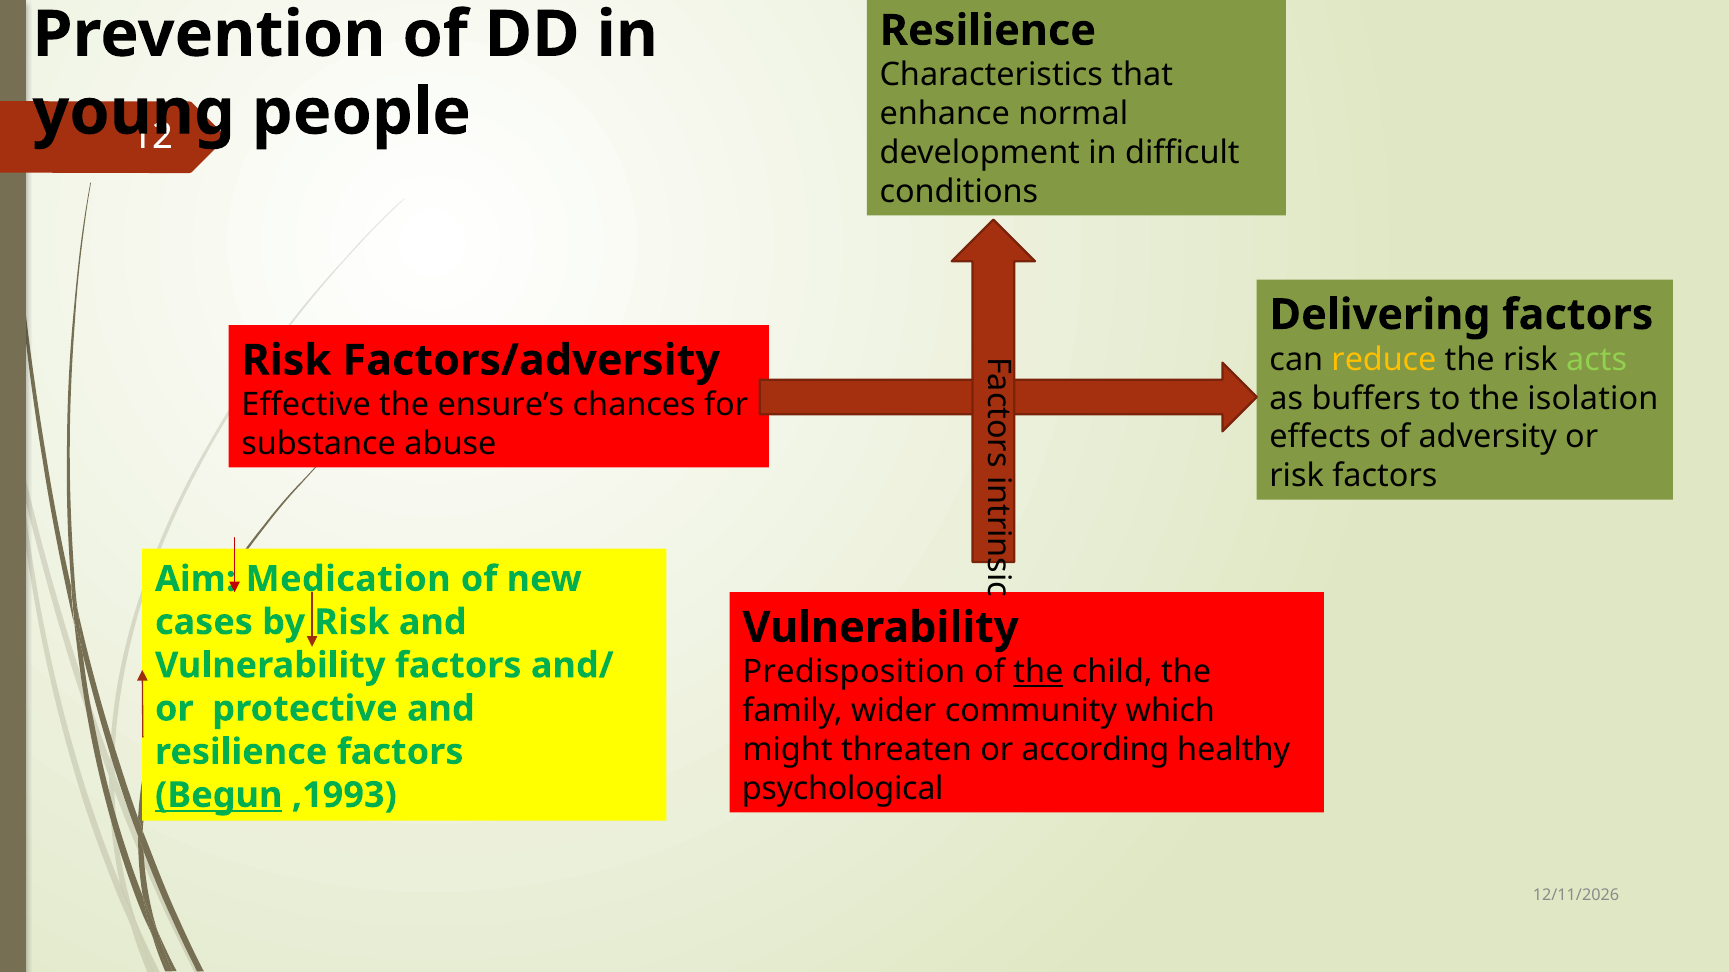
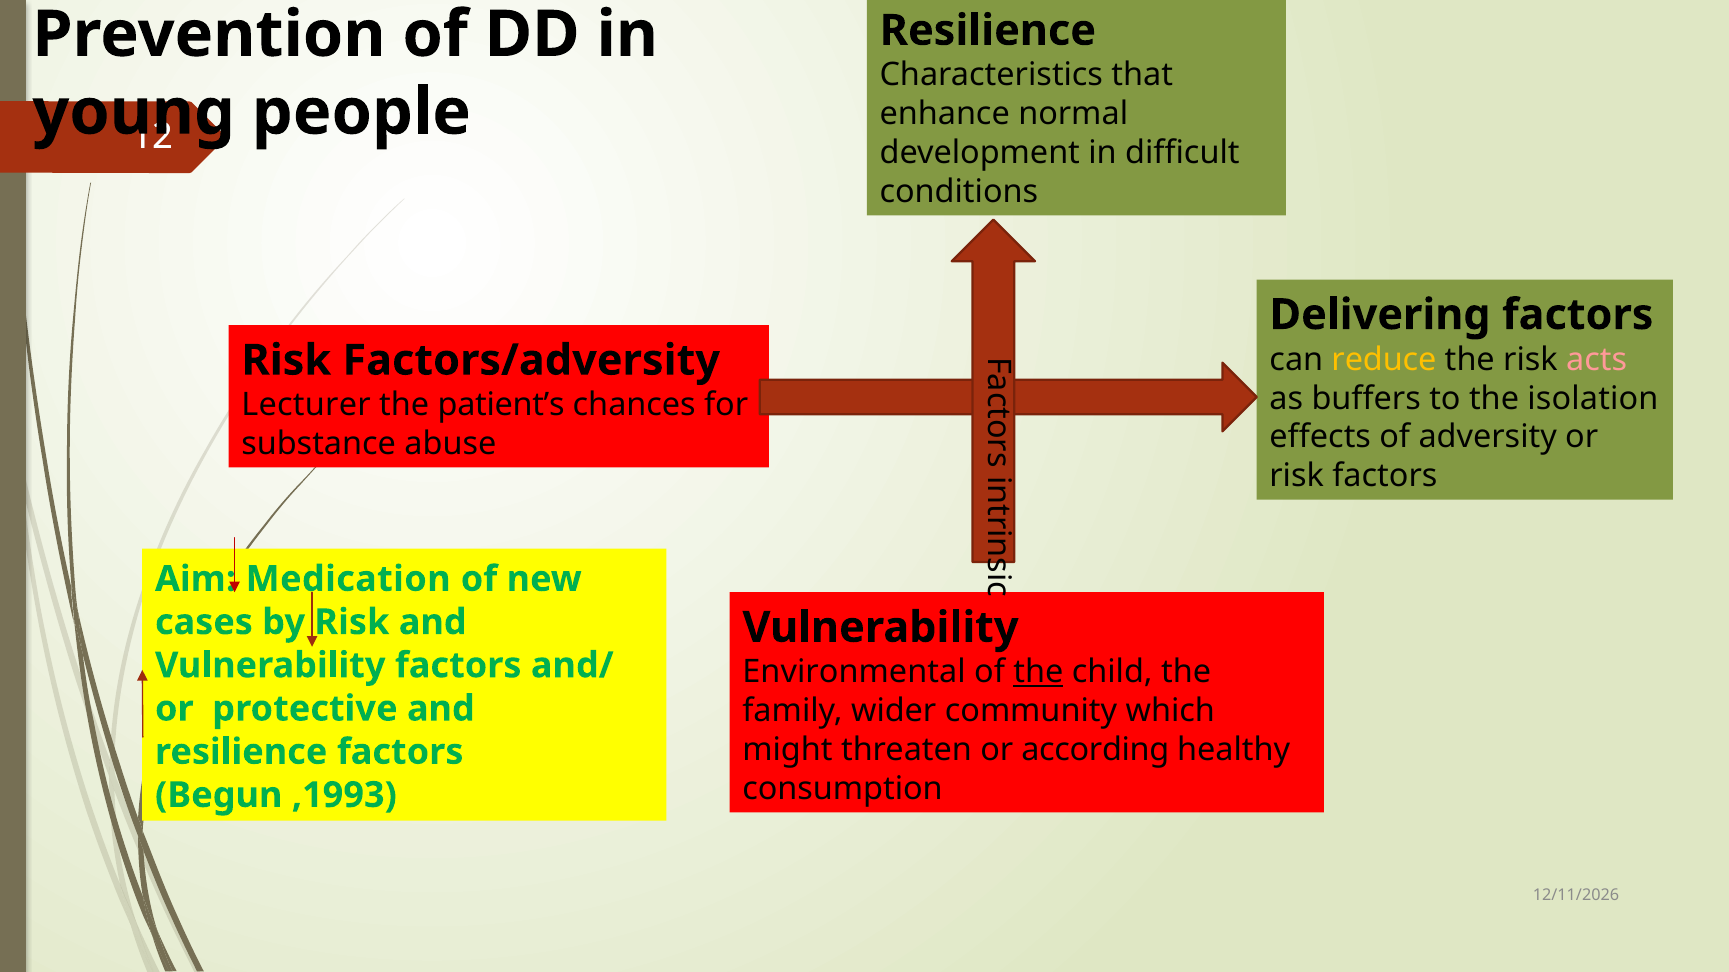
acts colour: light green -> pink (1597, 360)
Effective: Effective -> Lecturer (306, 405)
ensure’s: ensure’s -> patient’s (501, 405)
Predisposition: Predisposition -> Environmental (854, 673)
psychological: psychological -> consumption (843, 789)
Begun underline: present -> none (219, 796)
